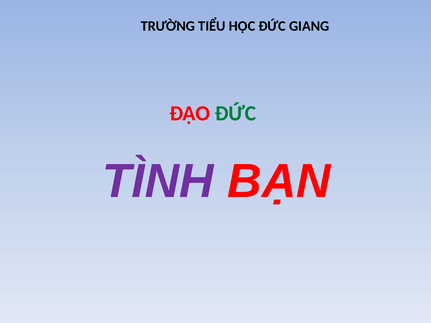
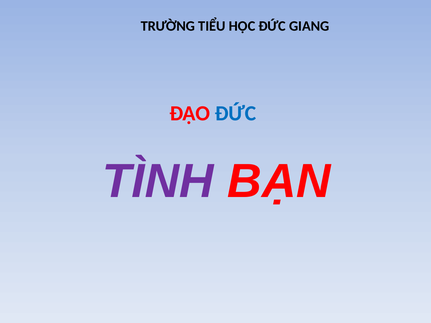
ĐỨC colour: green -> blue (235, 114)
